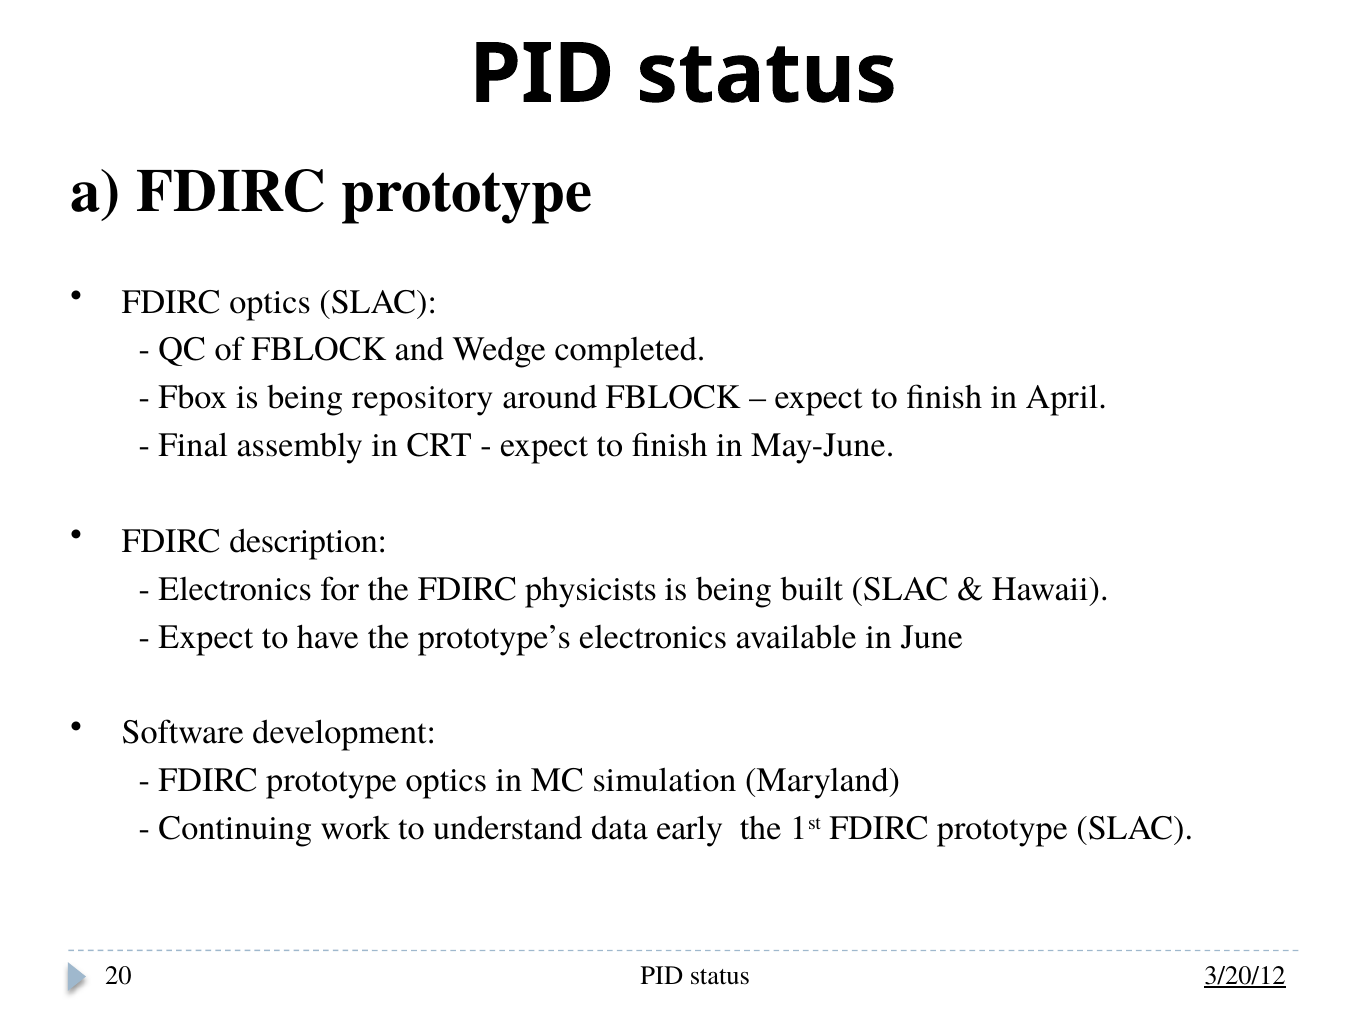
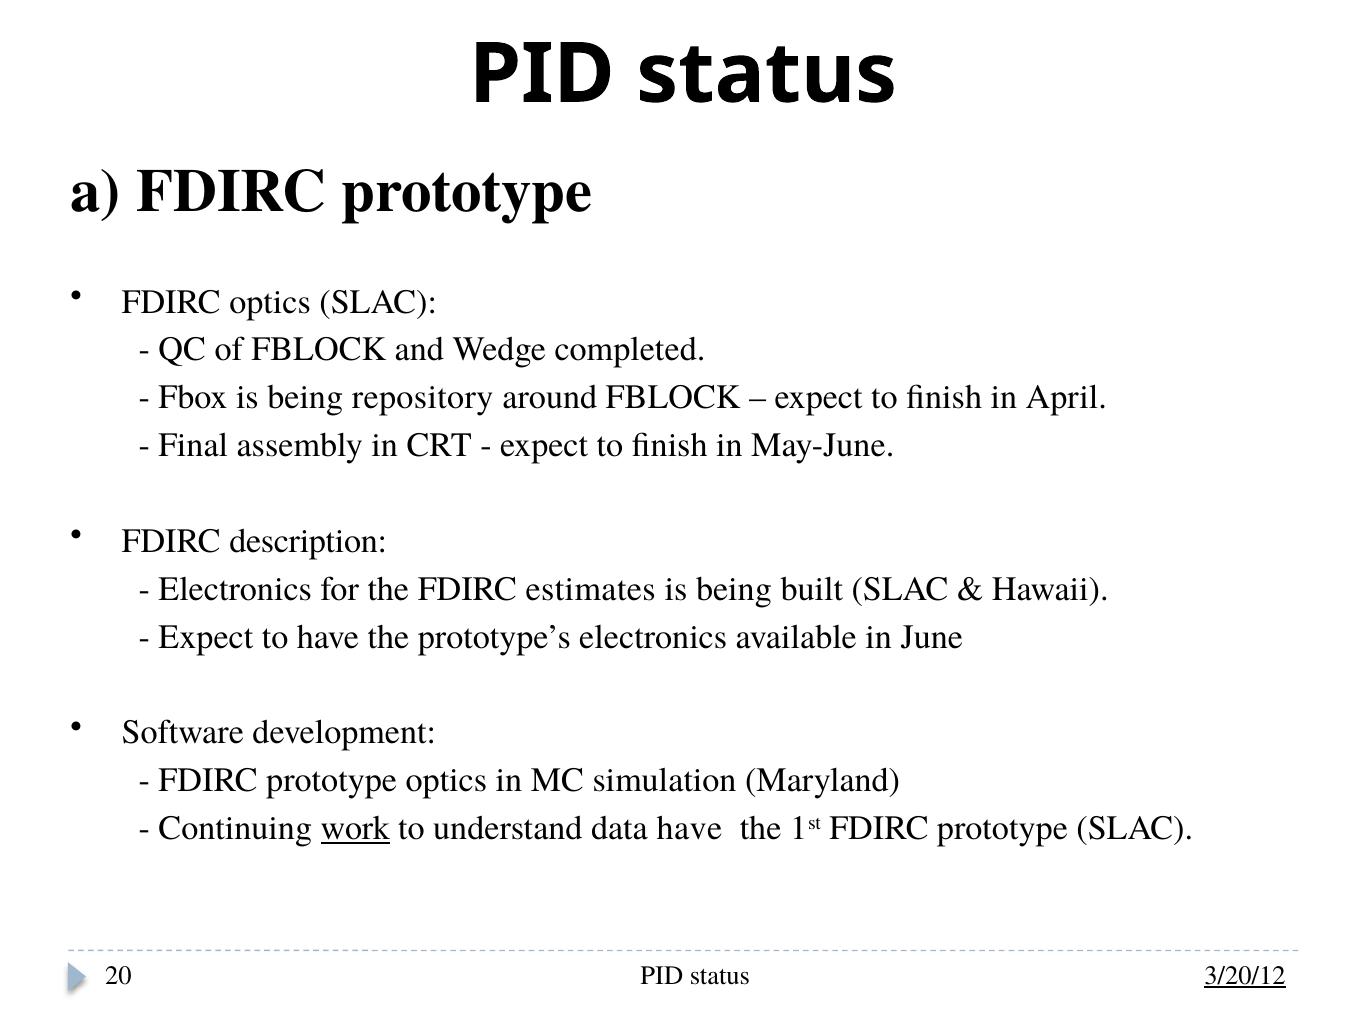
physicists: physicists -> estimates (591, 589)
work underline: none -> present (355, 828)
data early: early -> have (689, 828)
